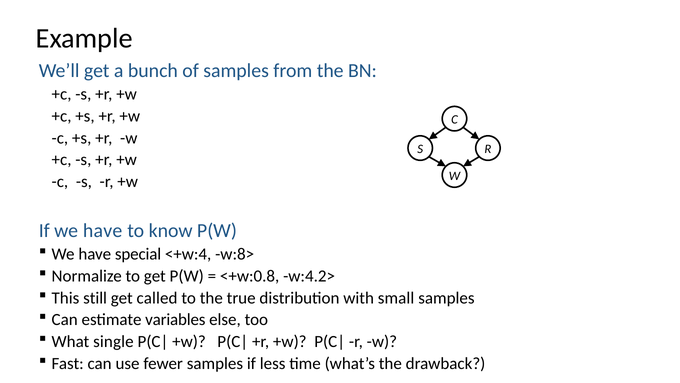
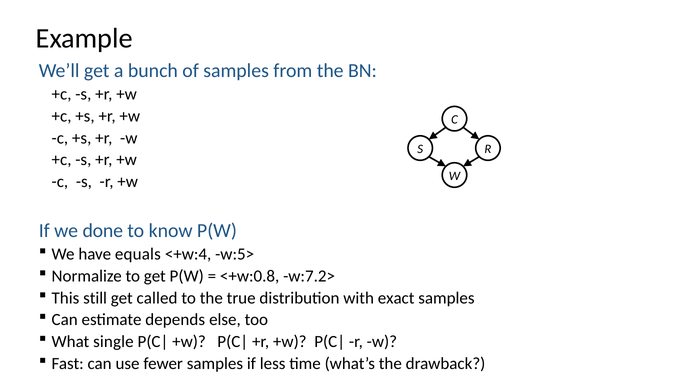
If we have: have -> done (103, 230)
special: special -> equals (138, 254)
w:8>: w:8> -> w:5> (235, 254)
w:4.2>: w:4.2> -> w:7.2> (309, 276)
small: small -> exact (396, 298)
variables: variables -> depends (175, 319)
